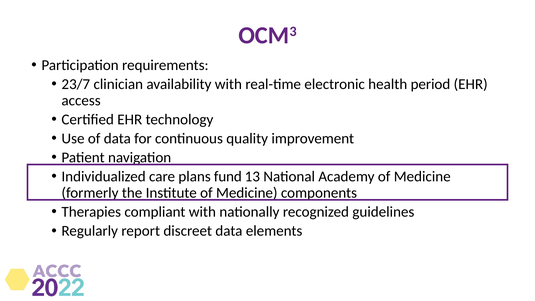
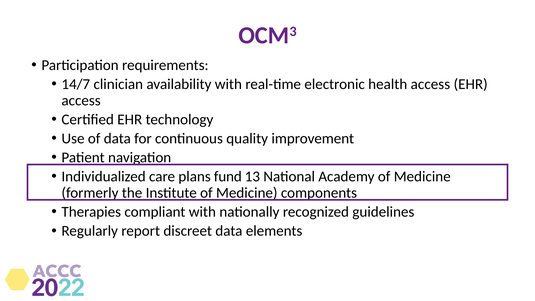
23/7: 23/7 -> 14/7 (76, 84)
health period: period -> access (430, 84)
